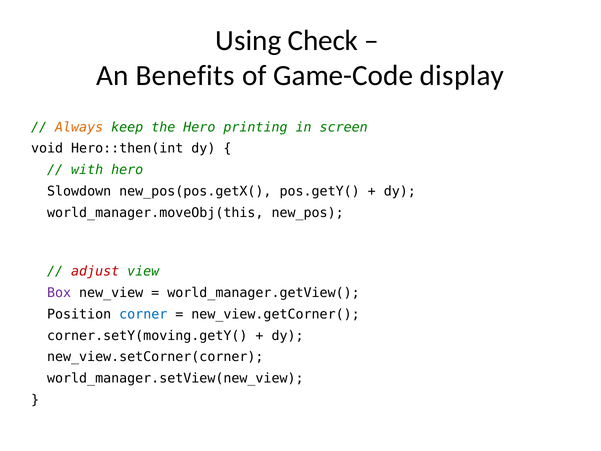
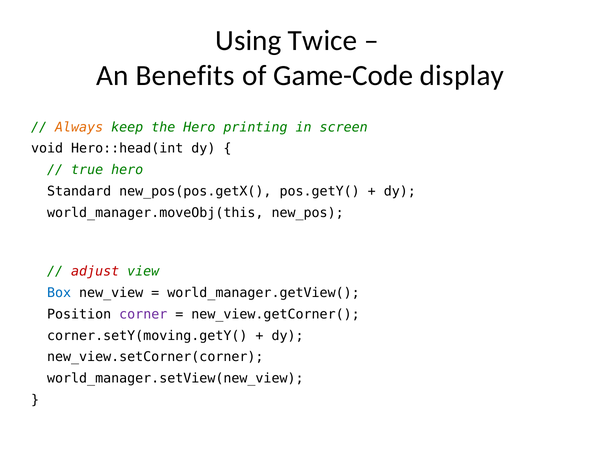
Check: Check -> Twice (323, 41)
Hero::then(int: Hero::then(int -> Hero::head(int (127, 148)
with: with -> true (87, 170)
Slowdown: Slowdown -> Standard (79, 191)
Box colour: purple -> blue (59, 293)
corner colour: blue -> purple (143, 314)
